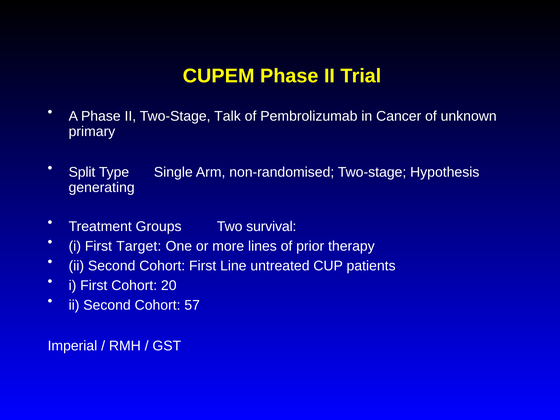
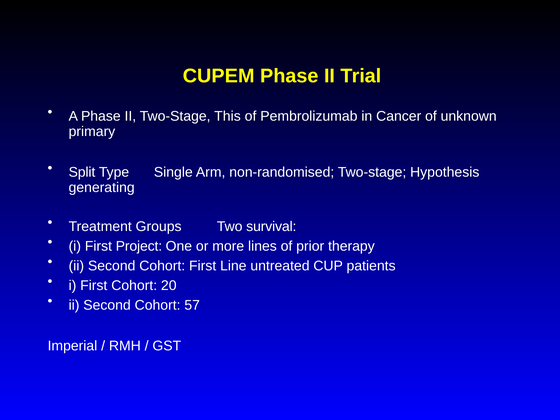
Talk: Talk -> This (227, 116)
Target: Target -> Project (139, 246)
